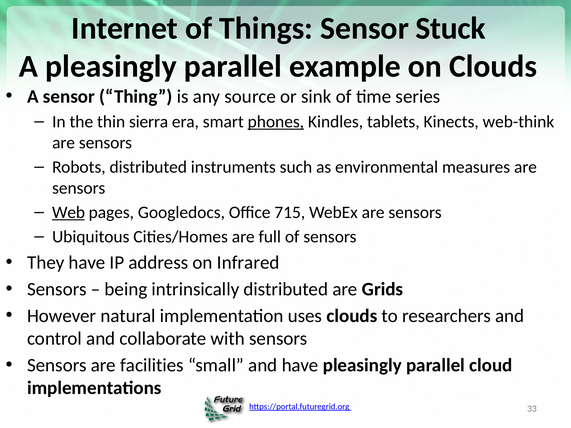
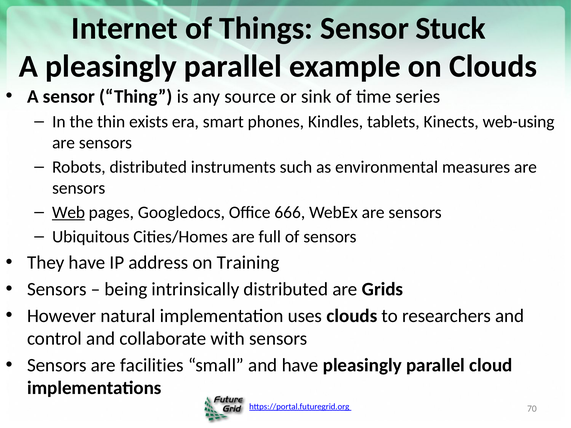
sierra: sierra -> exists (149, 122)
phones underline: present -> none (276, 122)
web-think: web-think -> web-using (519, 122)
715: 715 -> 666 (290, 212)
Infrared: Infrared -> Training (248, 263)
33: 33 -> 70 (532, 409)
